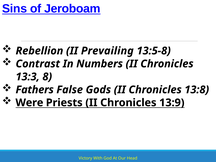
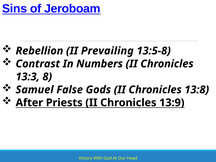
Fathers: Fathers -> Samuel (35, 90)
Were: Were -> After (29, 103)
